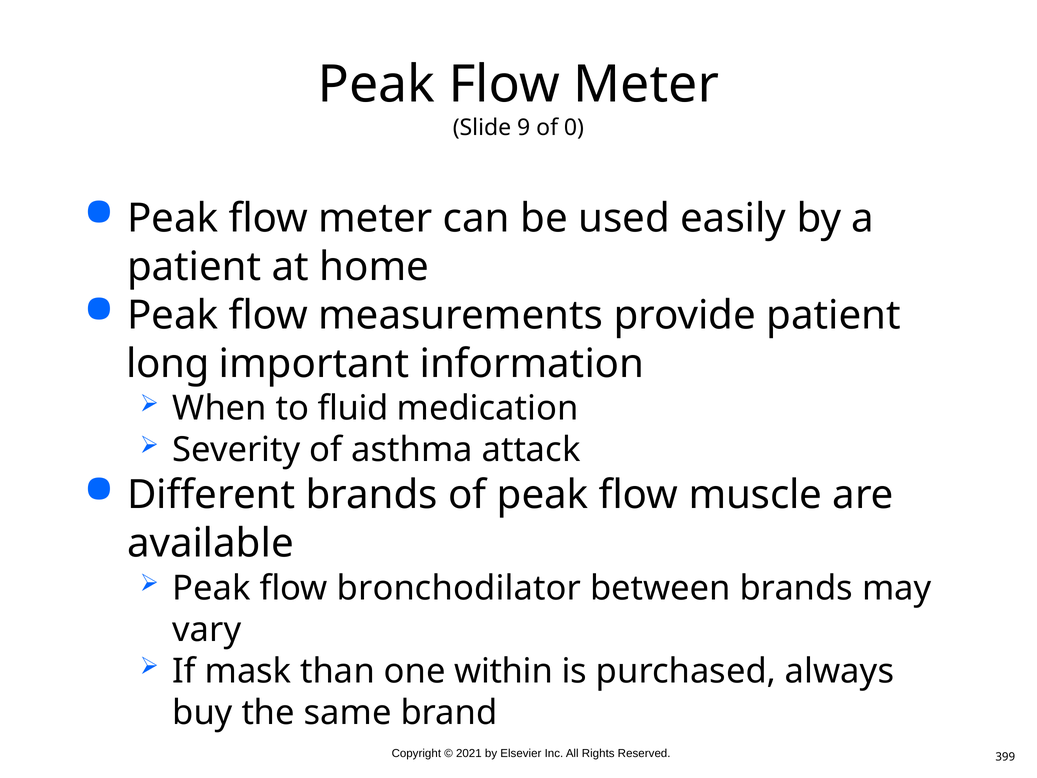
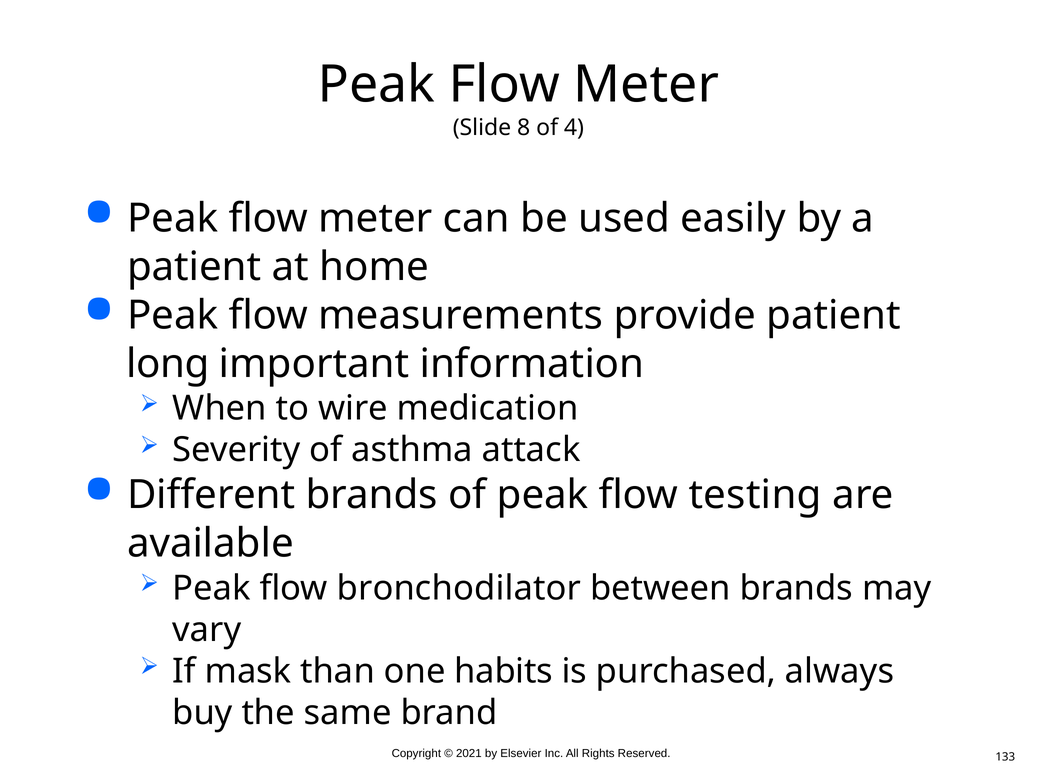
9: 9 -> 8 (524, 128)
0: 0 -> 4 (574, 128)
fluid: fluid -> wire (353, 408)
muscle: muscle -> testing (755, 495)
within: within -> habits (504, 671)
399: 399 -> 133 (1005, 757)
